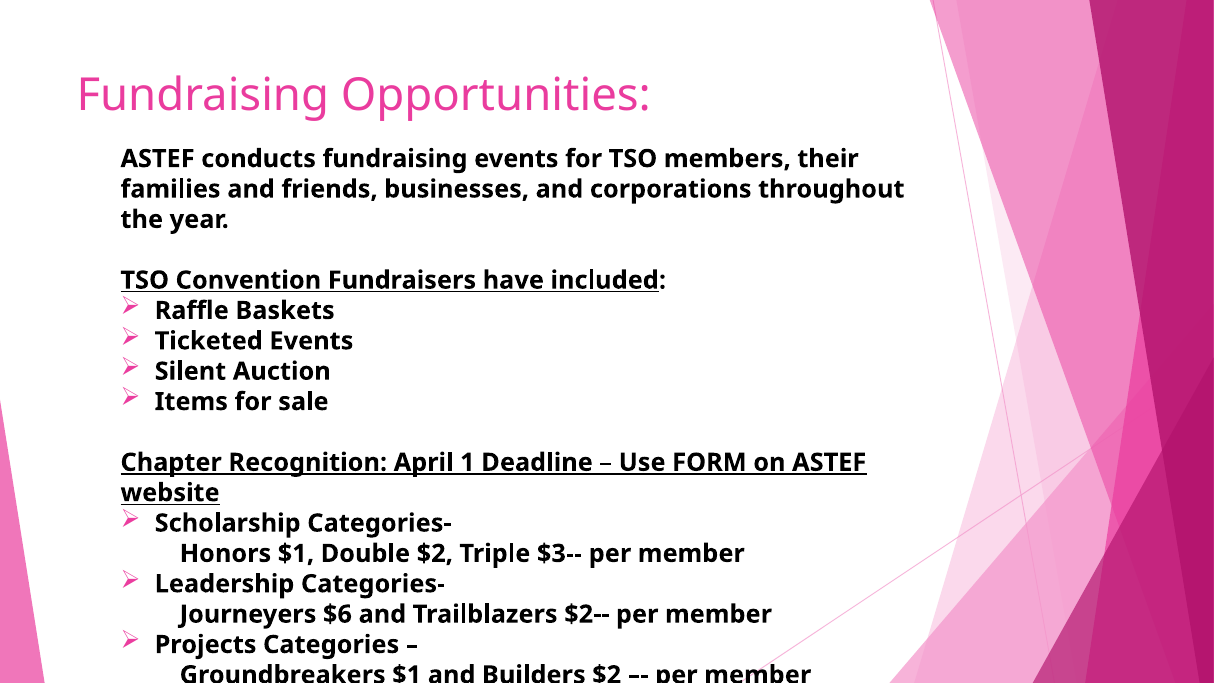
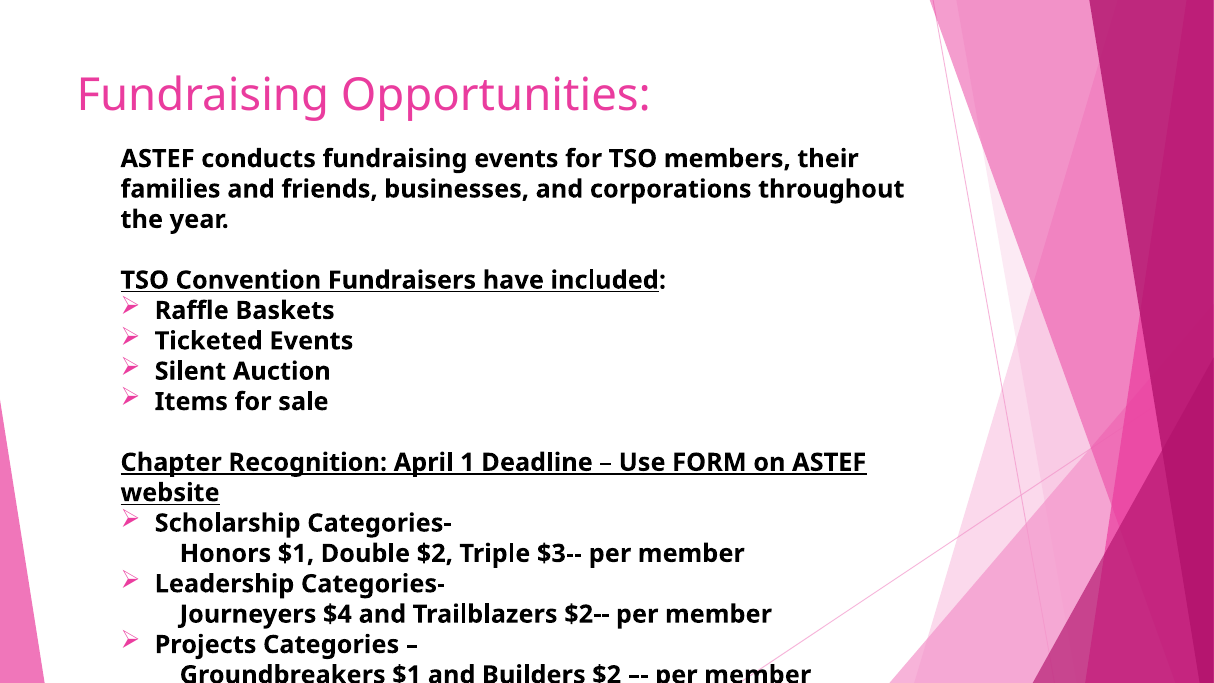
$6: $6 -> $4 (337, 614)
